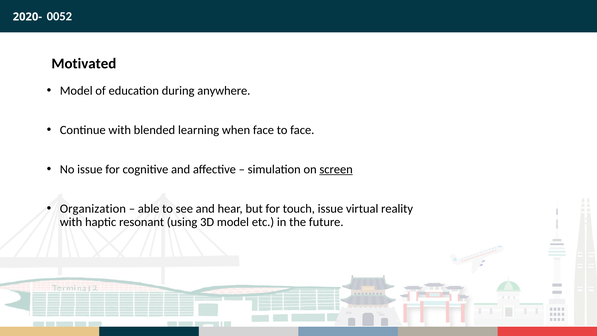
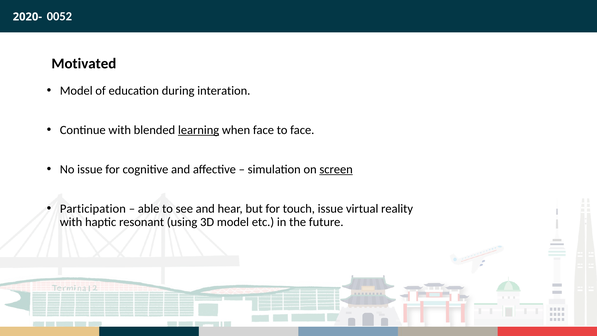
anywhere: anywhere -> interation (224, 91)
learning underline: none -> present (199, 130)
Organization: Organization -> Participation (93, 209)
